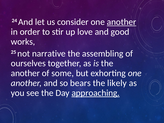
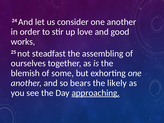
another underline: present -> none (122, 22)
narrative: narrative -> steadfast (49, 54)
another: another -> blemish (25, 73)
